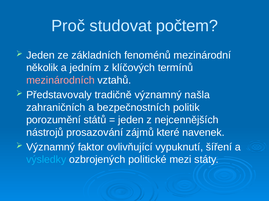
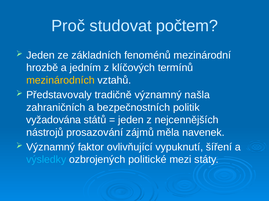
několik: několik -> hrozbě (42, 68)
mezinárodních colour: pink -> yellow (60, 81)
porozumění: porozumění -> vyžadována (54, 120)
které: které -> měla (168, 133)
